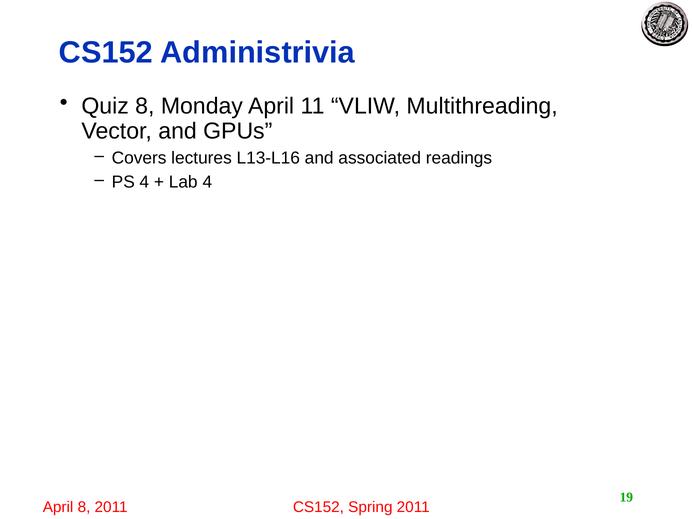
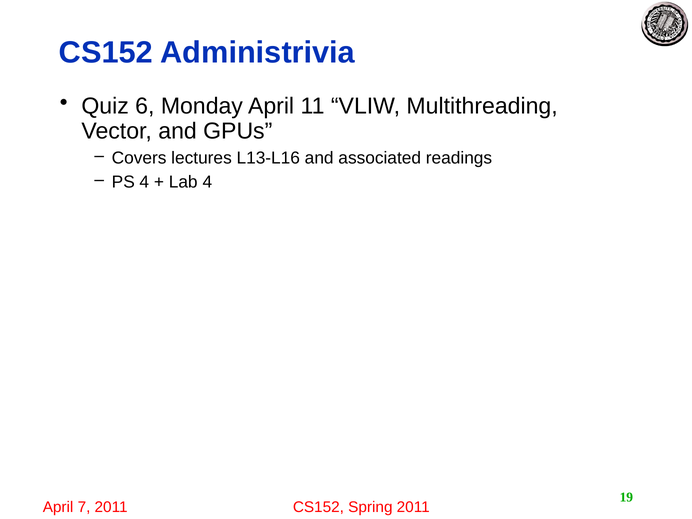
Quiz 8: 8 -> 6 (145, 106)
April 8: 8 -> 7 (84, 507)
